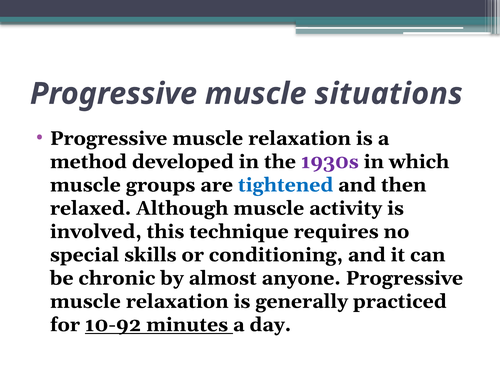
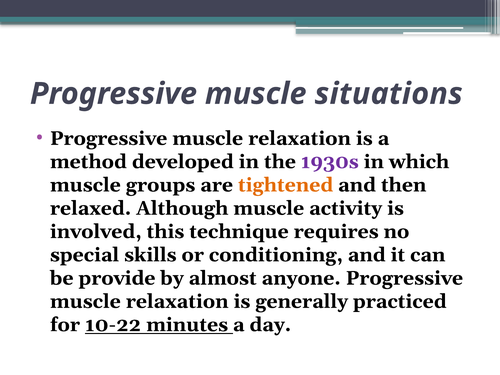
tightened colour: blue -> orange (286, 185)
chronic: chronic -> provide (117, 278)
10-92: 10-92 -> 10-22 (113, 325)
